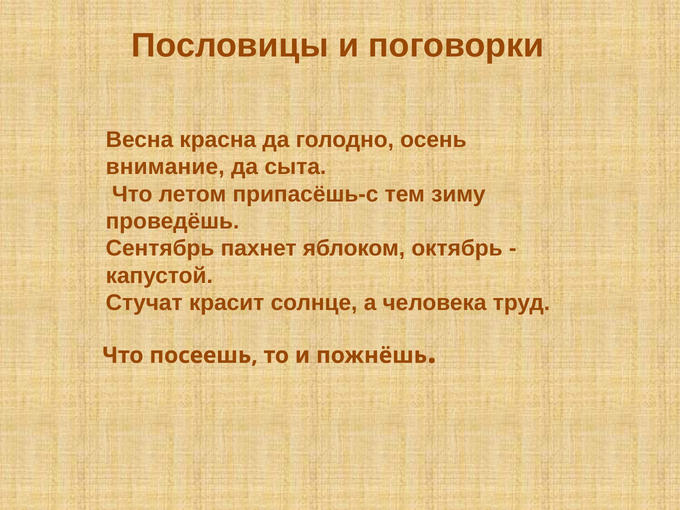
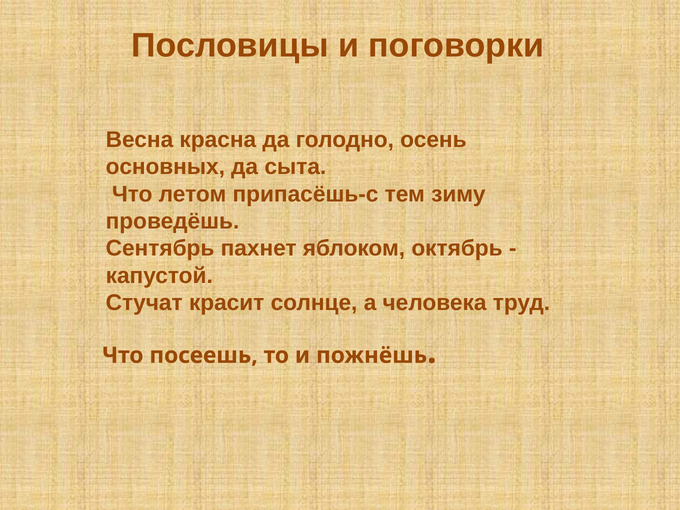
внимание: внимание -> основных (165, 167)
